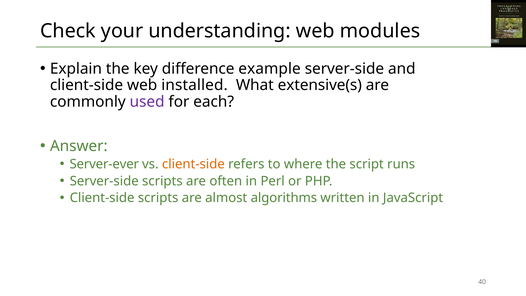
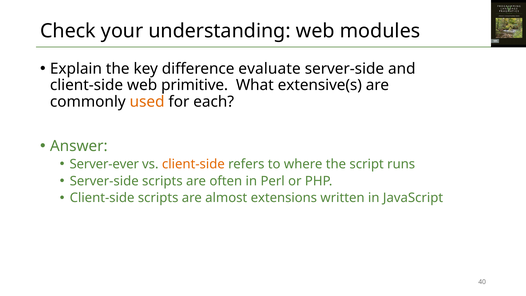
example: example -> evaluate (270, 69)
installed: installed -> primitive (195, 85)
used colour: purple -> orange (147, 102)
algorithms: algorithms -> extensions (284, 198)
